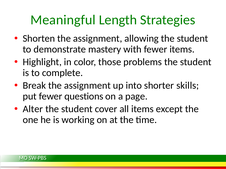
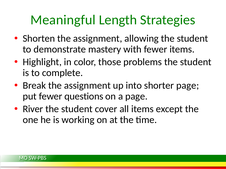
shorter skills: skills -> page (188, 86)
Alter: Alter -> River (33, 109)
